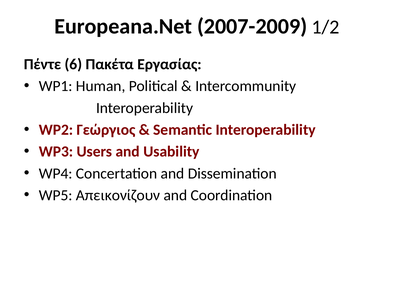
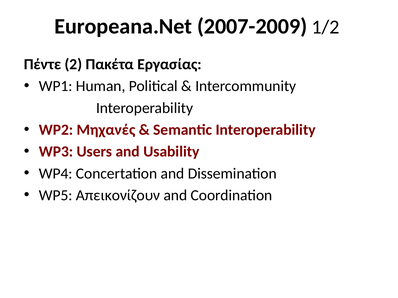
6: 6 -> 2 (73, 64)
Γεώργιος: Γεώργιος -> Μηχανές (106, 130)
